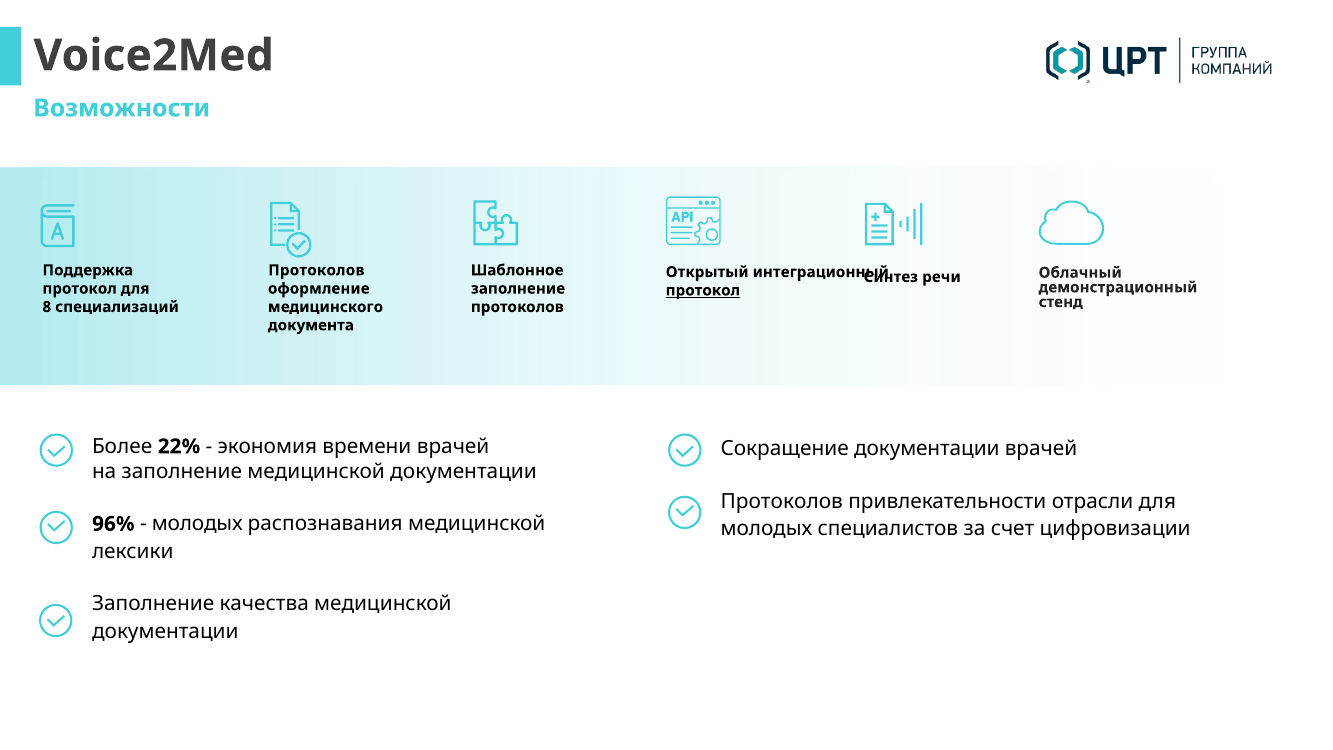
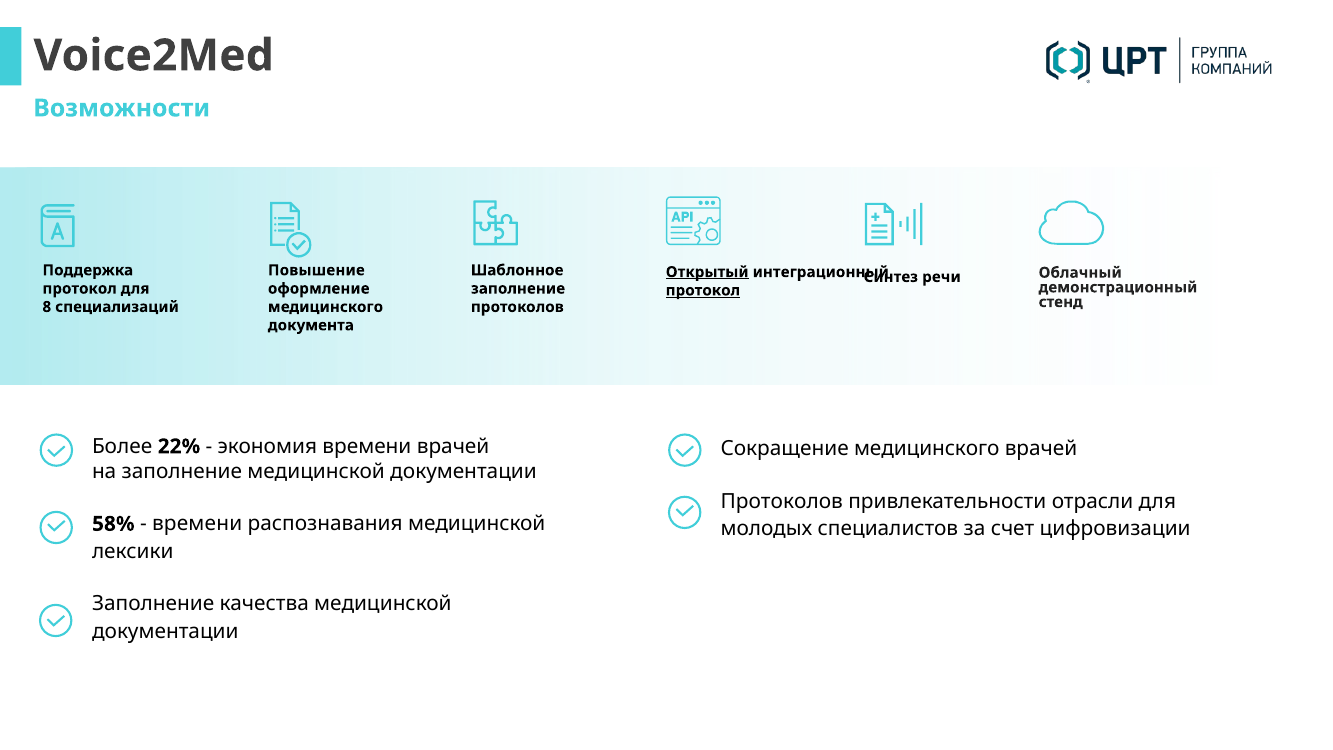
Протоколов: Протоколов -> Повышение (316, 270)
Открытый underline: none -> present (707, 272)
Сокращение документации: документации -> медицинского (927, 449)
96%: 96% -> 58% (113, 524)
молодых: молодых -> времени (197, 524)
